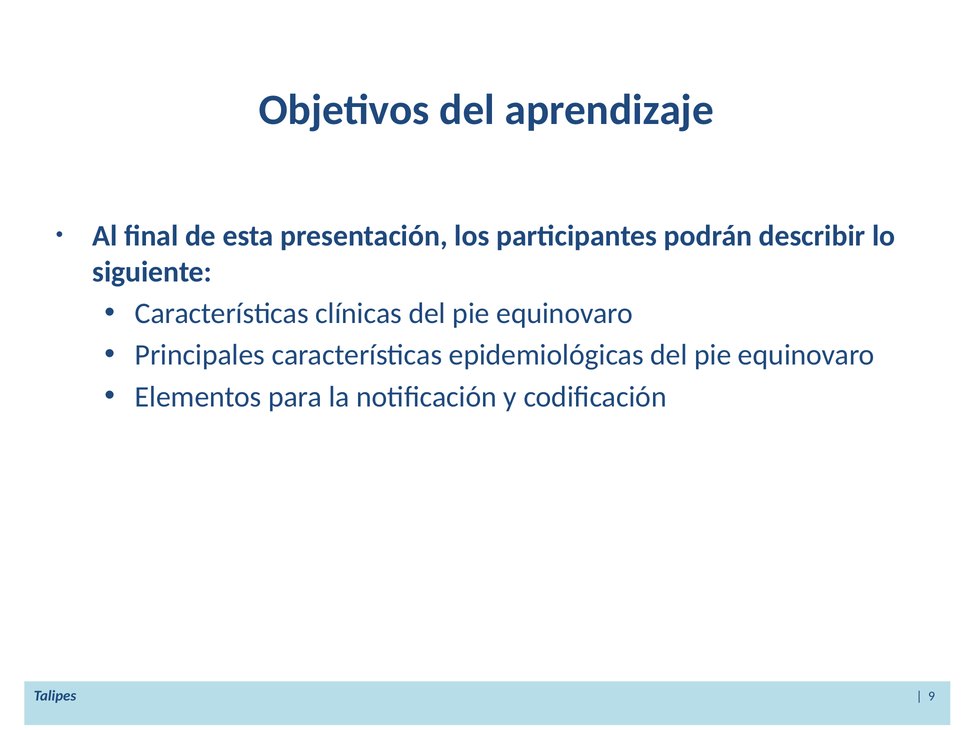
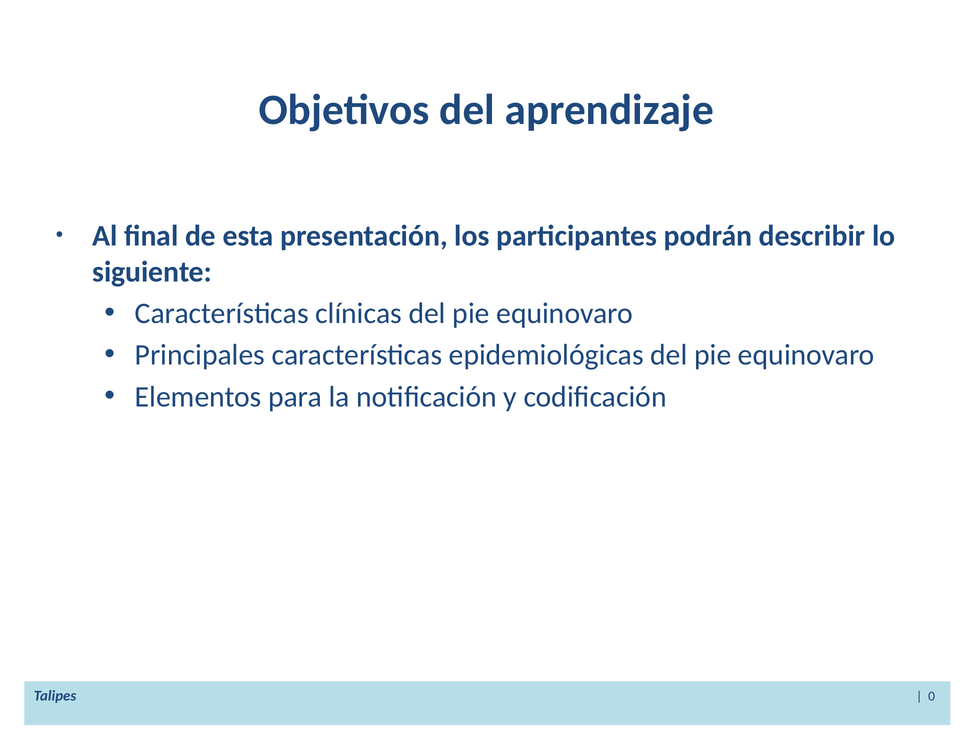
9: 9 -> 0 (932, 696)
